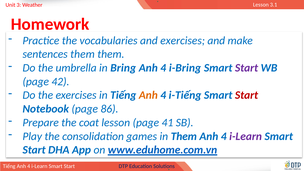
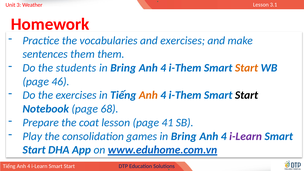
umbrella: umbrella -> students (76, 68)
i-Bring: i-Bring -> i-Them (185, 68)
Start colour: purple -> orange (247, 68)
42: 42 -> 46 (60, 82)
i-Tiếng: i-Tiếng -> i-Them (185, 95)
Start colour: red -> black (247, 95)
86: 86 -> 68 (109, 109)
games in Them: Them -> Bring (184, 136)
